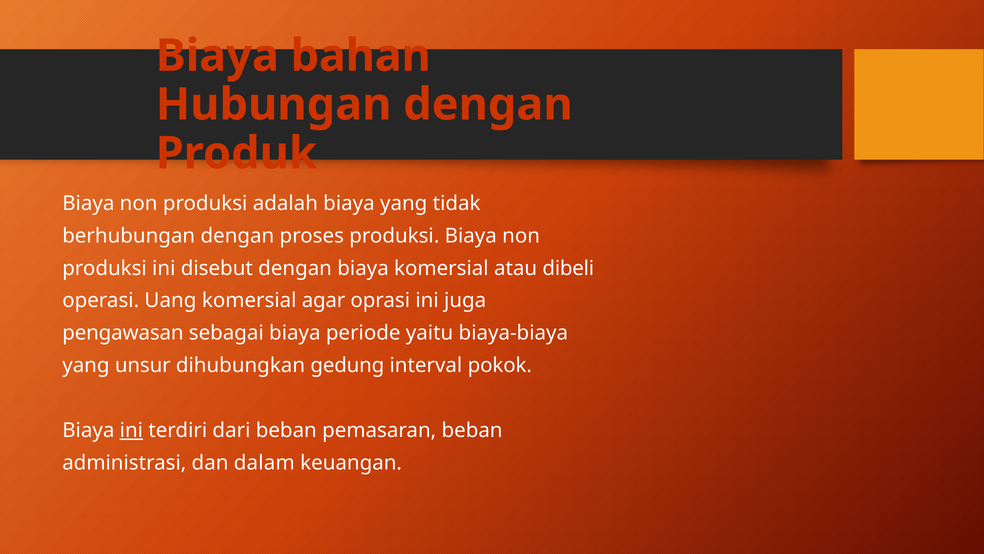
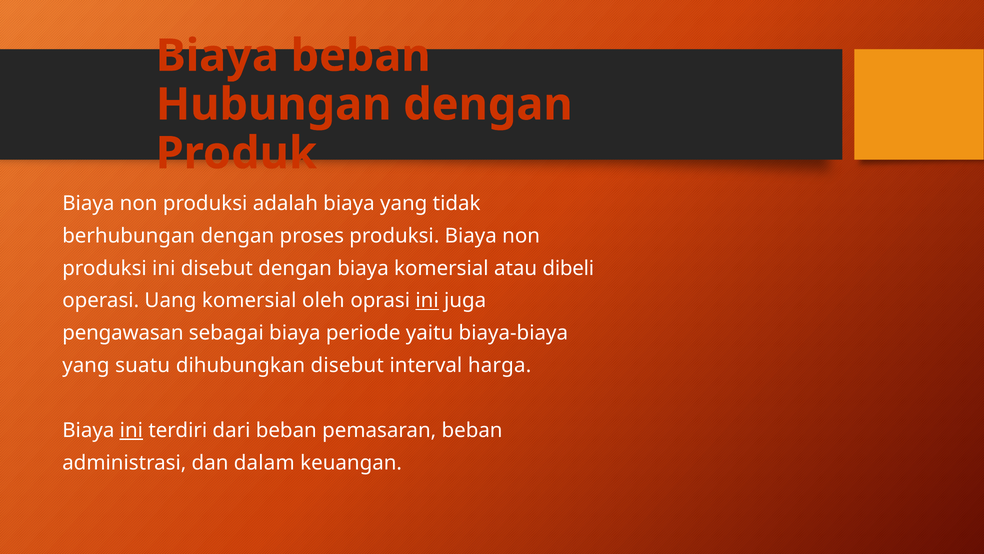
Biaya bahan: bahan -> beban (361, 56)
agar: agar -> oleh (323, 300)
ini underline: none -> present (427, 300)
unsur: unsur -> suatu (143, 365)
dihubungkan gedung: gedung -> disebut (347, 365)
pokok: pokok -> harga (500, 365)
